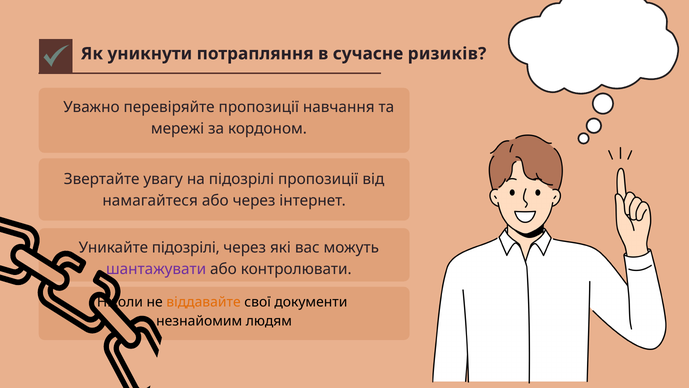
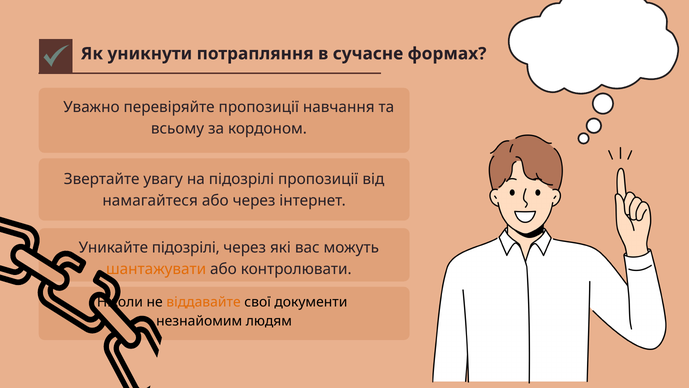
ризиків: ризиків -> формах (447, 54)
мережі: мережі -> всьому (178, 128)
шантажувати colour: purple -> orange (156, 269)
